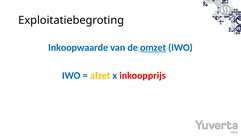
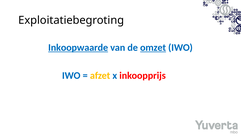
Inkoopwaarde underline: none -> present (78, 47)
